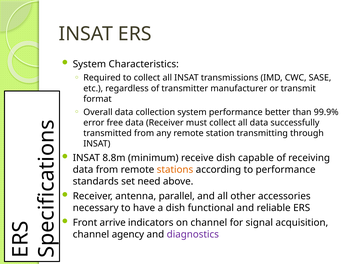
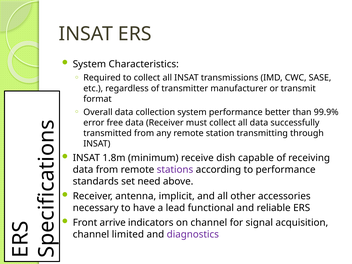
8.8m: 8.8m -> 1.8m (114, 158)
stations colour: orange -> purple (175, 170)
parallel: parallel -> implicit (177, 196)
a dish: dish -> lead (175, 208)
agency: agency -> limited (128, 234)
